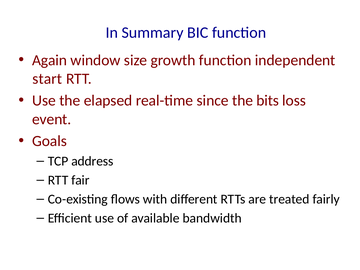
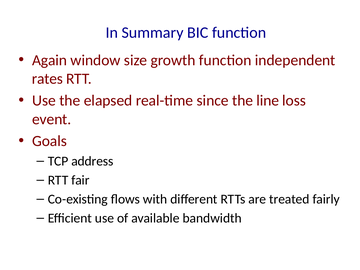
start: start -> rates (47, 79)
bits: bits -> line (268, 101)
